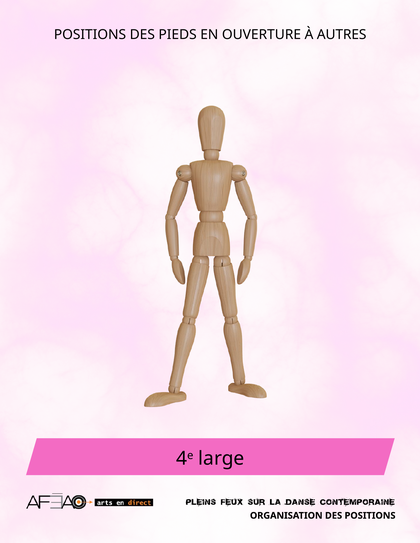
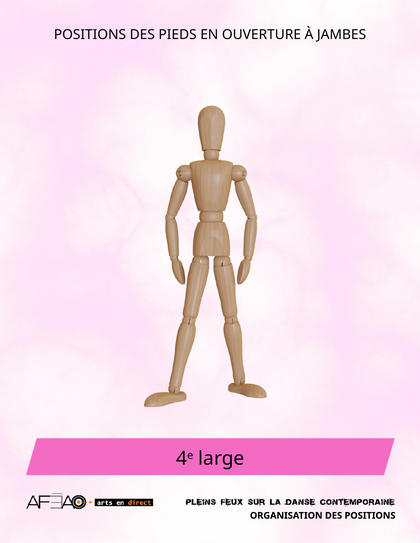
AUTRES: AUTRES -> JAMBES (342, 35)
